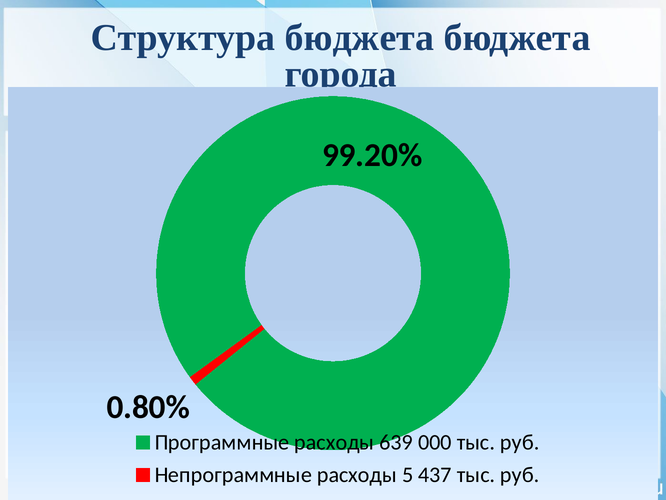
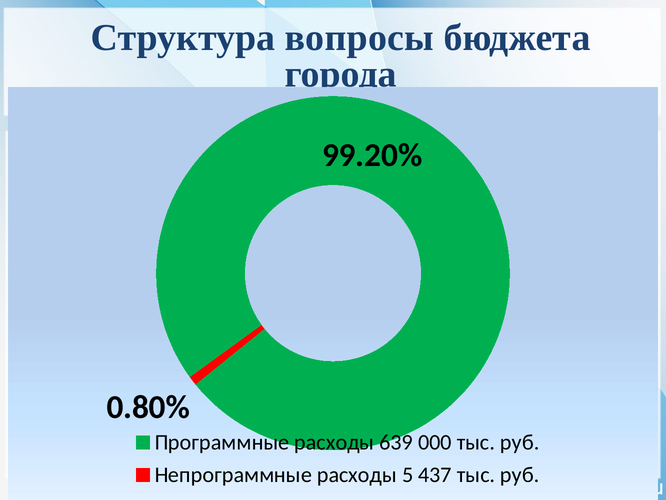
Структура бюджета: бюджета -> вопросы (359, 38)
